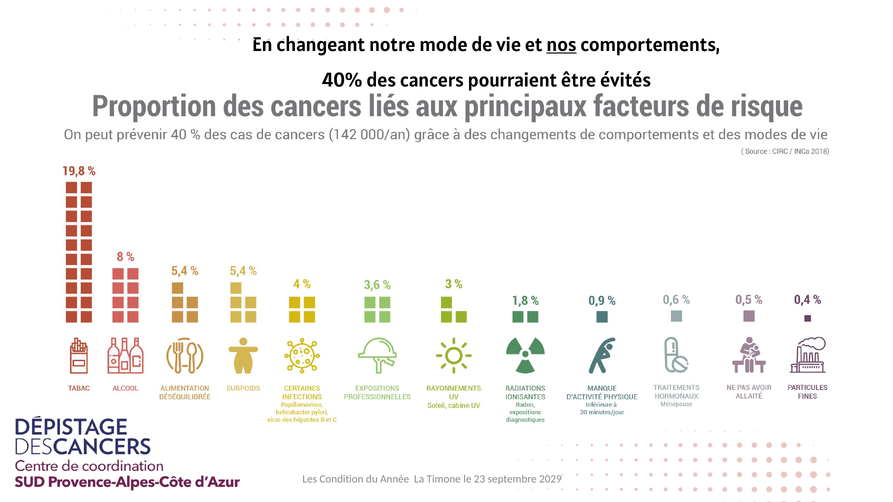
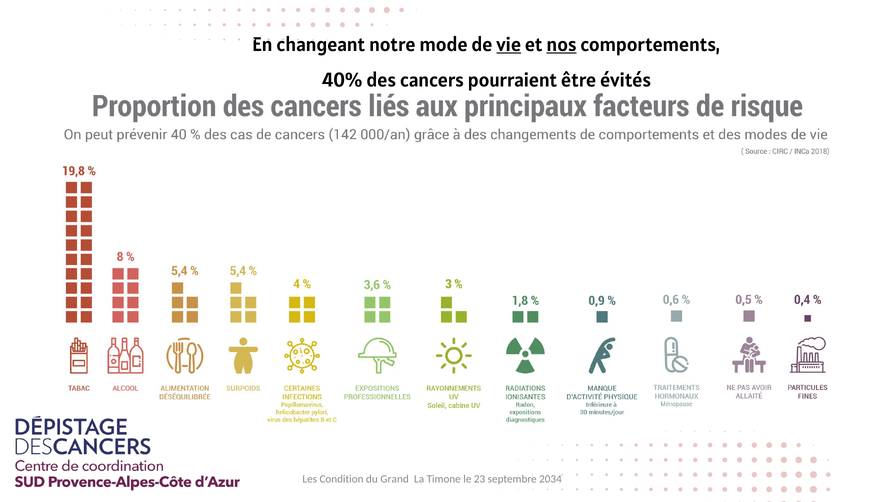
vie underline: none -> present (509, 45)
Année: Année -> Grand (395, 480)
2029: 2029 -> 2034 (550, 480)
